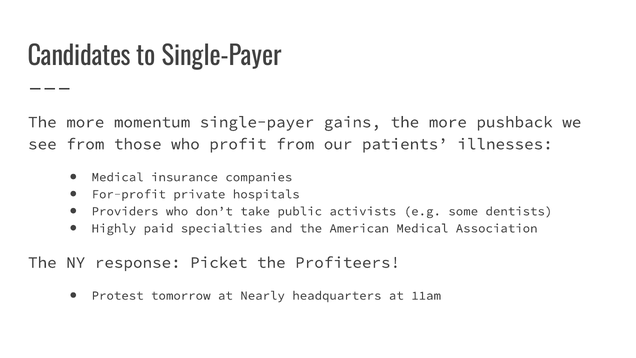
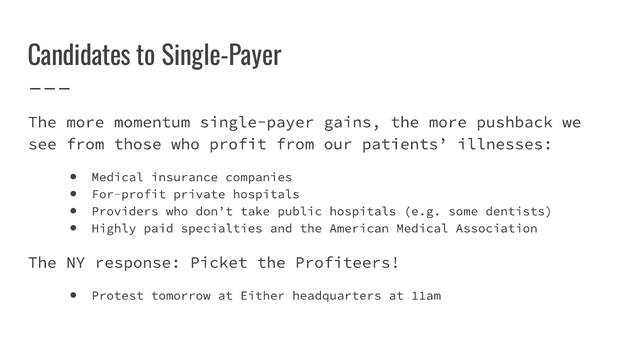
public activists: activists -> hospitals (363, 211)
Nearly: Nearly -> Either (263, 295)
